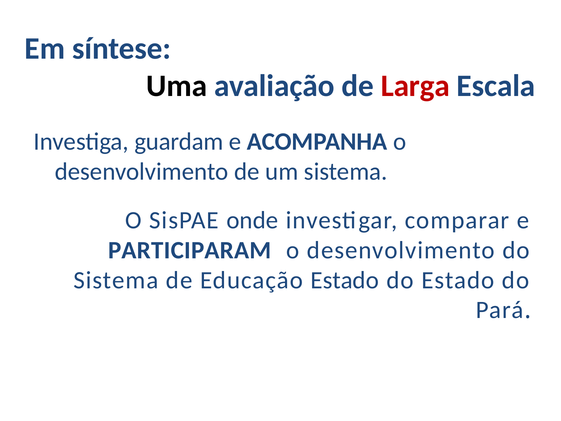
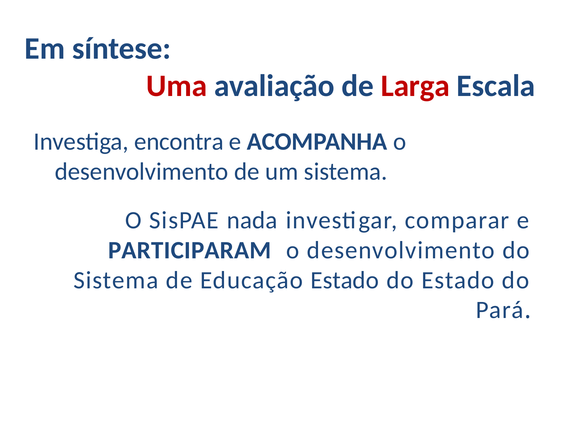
Uma colour: black -> red (177, 86)
guardam: guardam -> encontra (179, 142)
onde: onde -> nada (252, 220)
